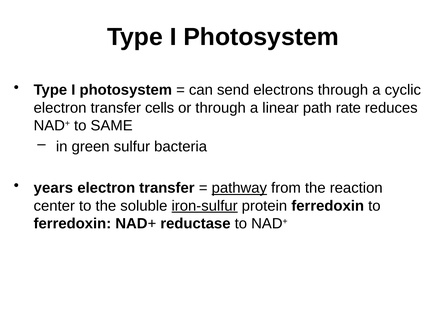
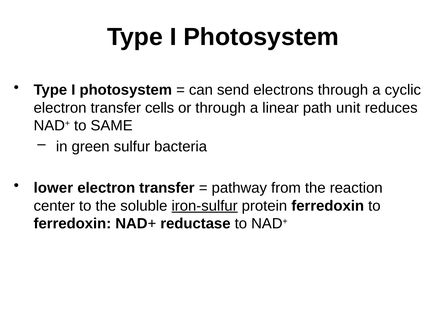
rate: rate -> unit (348, 108)
years: years -> lower (53, 188)
pathway underline: present -> none (239, 188)
